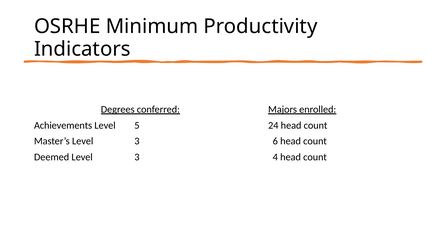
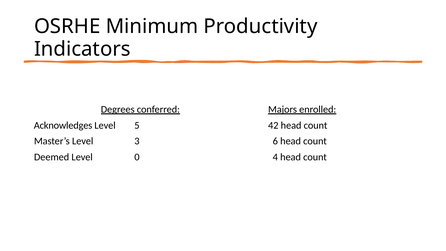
Achievements: Achievements -> Acknowledges (63, 125)
24: 24 -> 42 (273, 125)
3: 3 -> 0 (137, 157)
